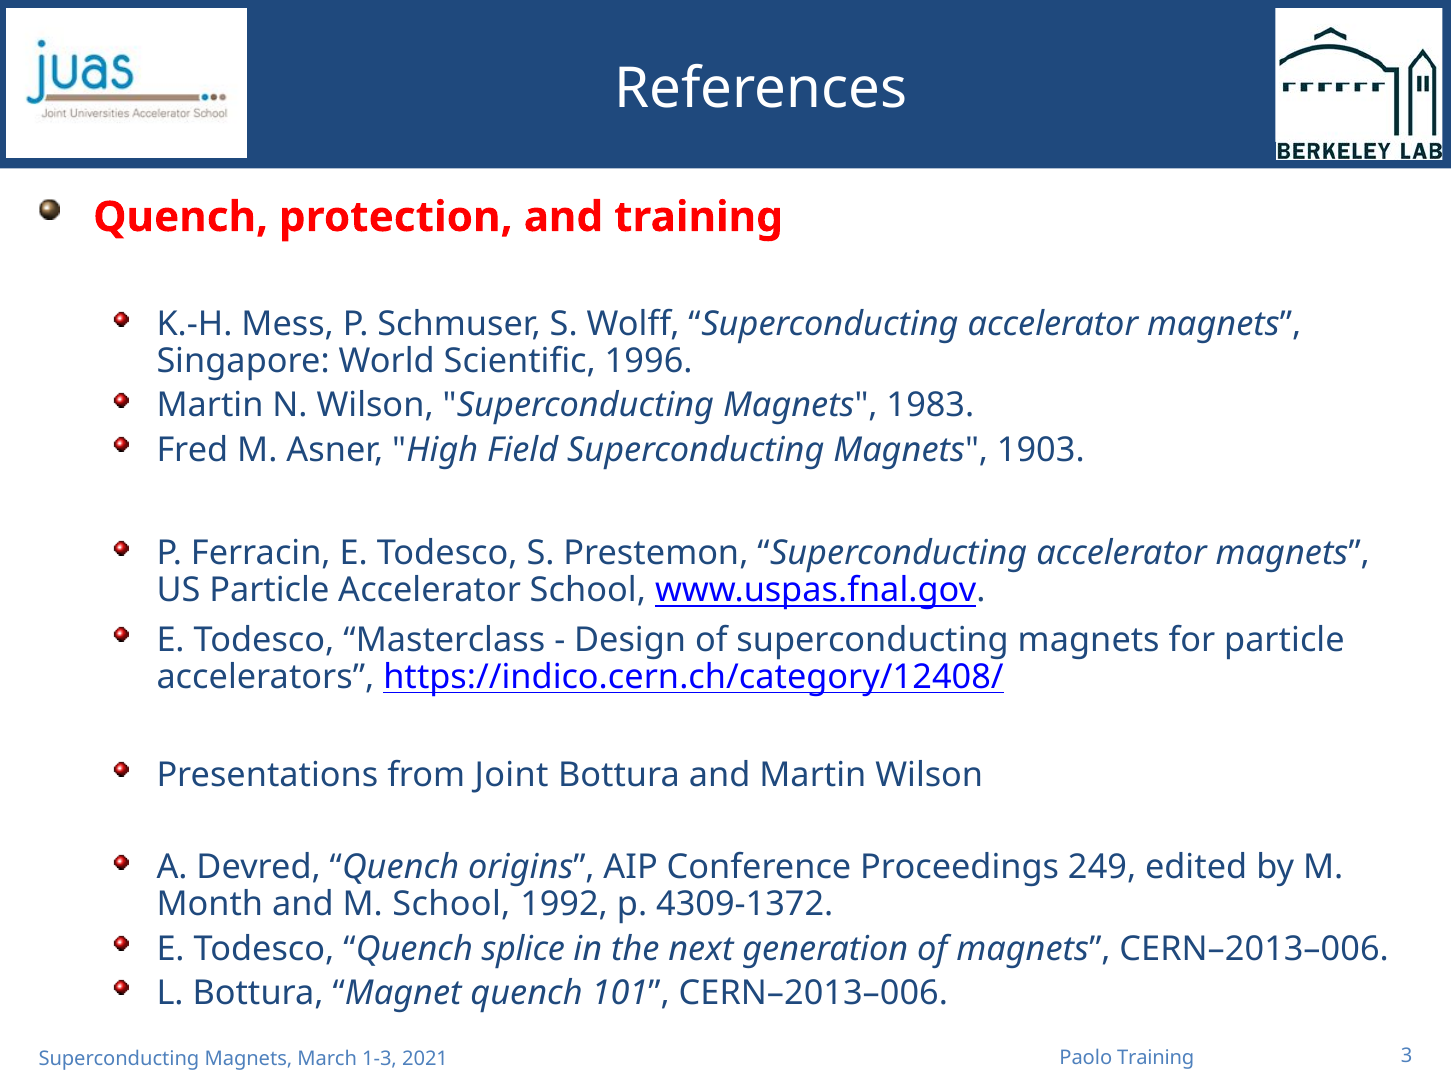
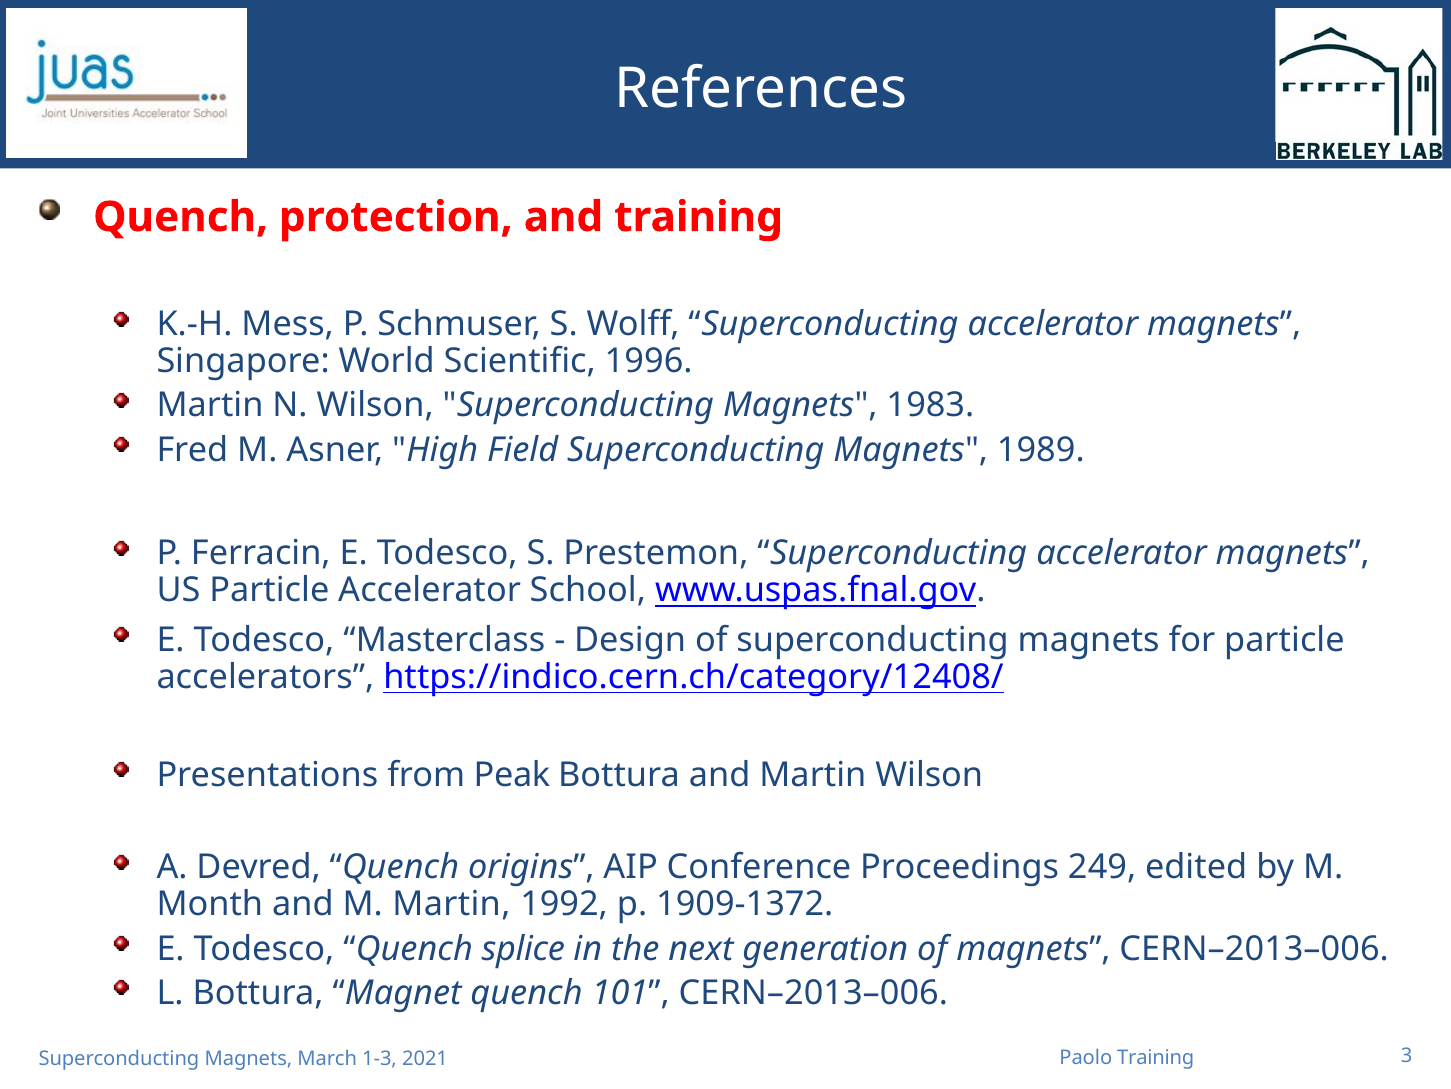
1903: 1903 -> 1989 (1041, 449)
Joint: Joint -> Peak (512, 774)
M School: School -> Martin (451, 904)
4309-1372: 4309-1372 -> 1909-1372 (745, 904)
